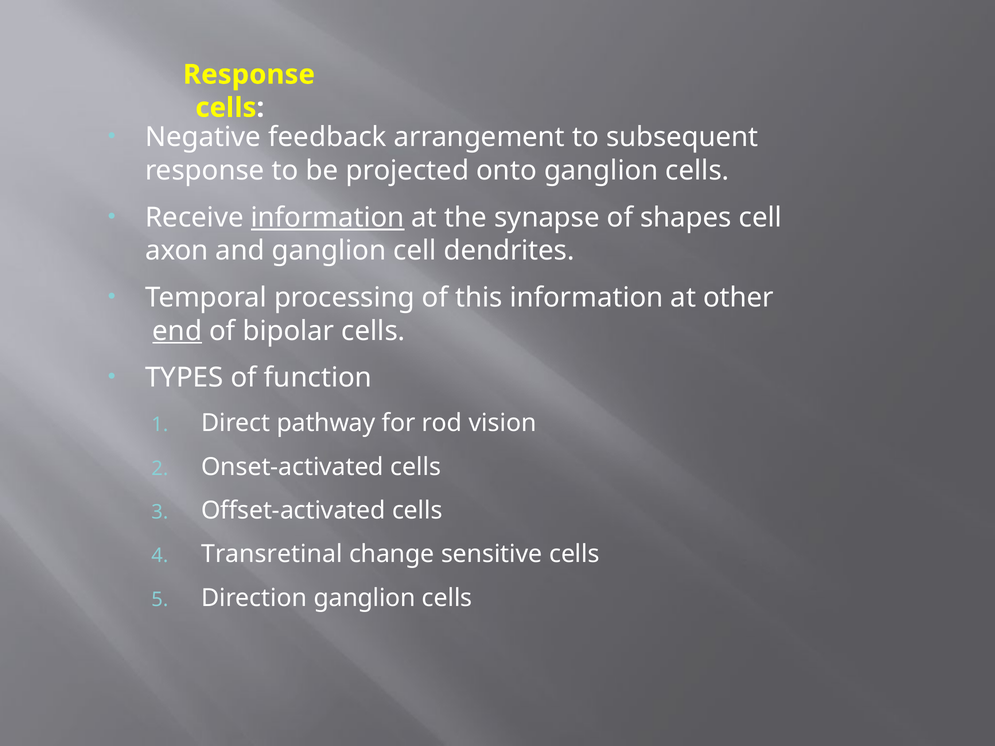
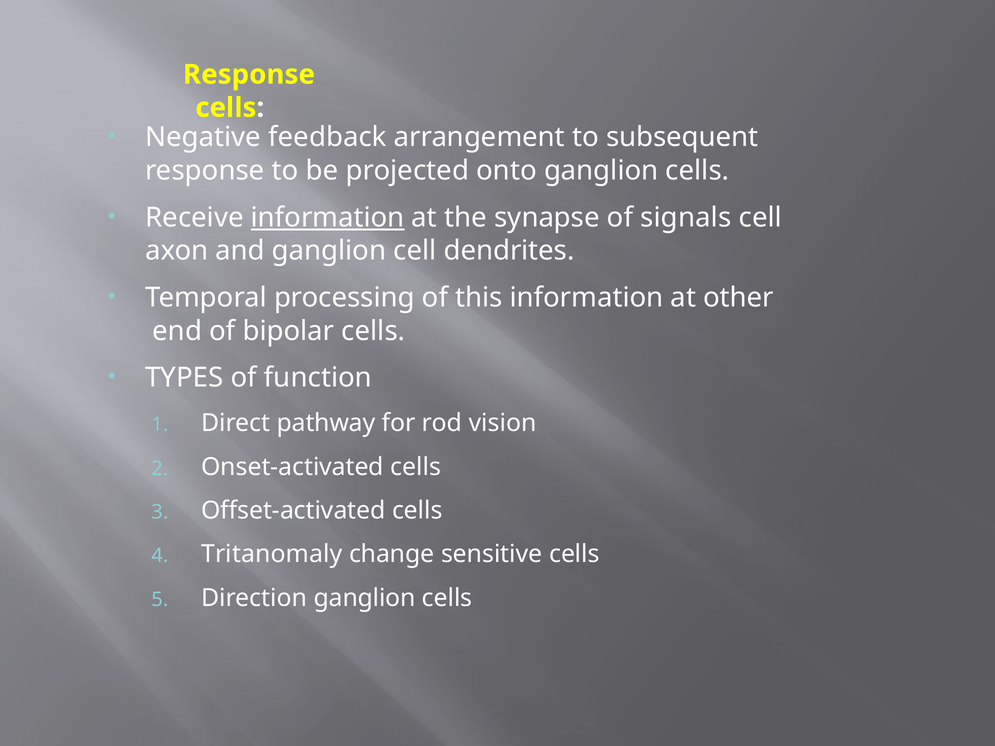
shapes: shapes -> signals (686, 218)
end underline: present -> none (177, 331)
Transretinal: Transretinal -> Tritanomaly (272, 554)
